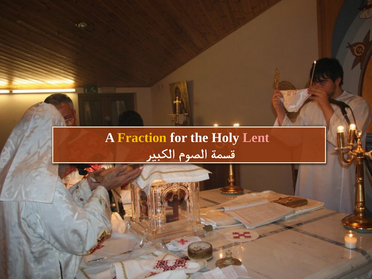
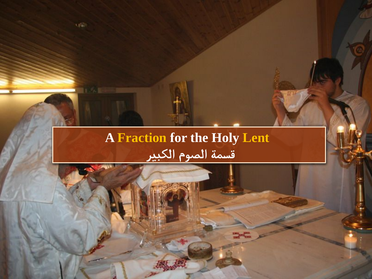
Lent colour: pink -> yellow (256, 138)
